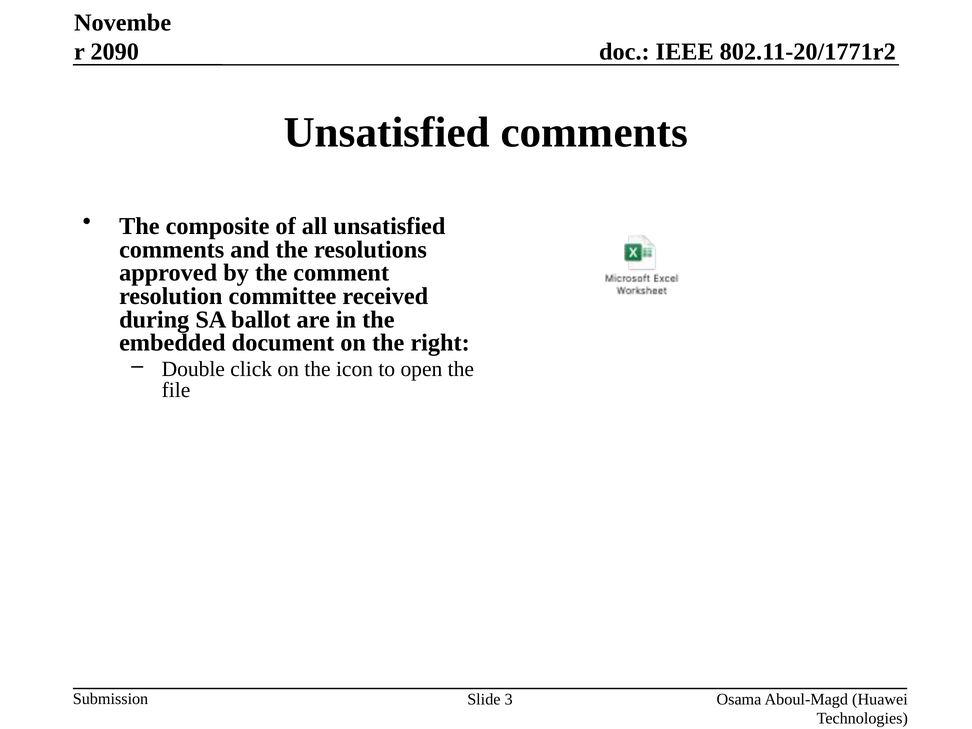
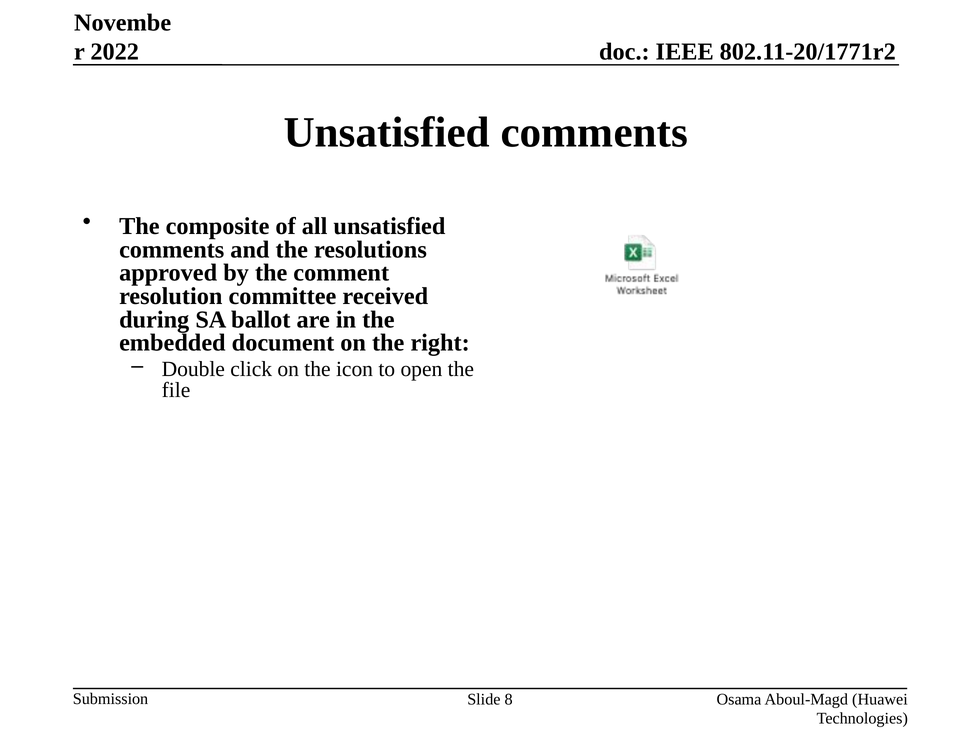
2090: 2090 -> 2022 (115, 52)
3: 3 -> 8 (509, 699)
